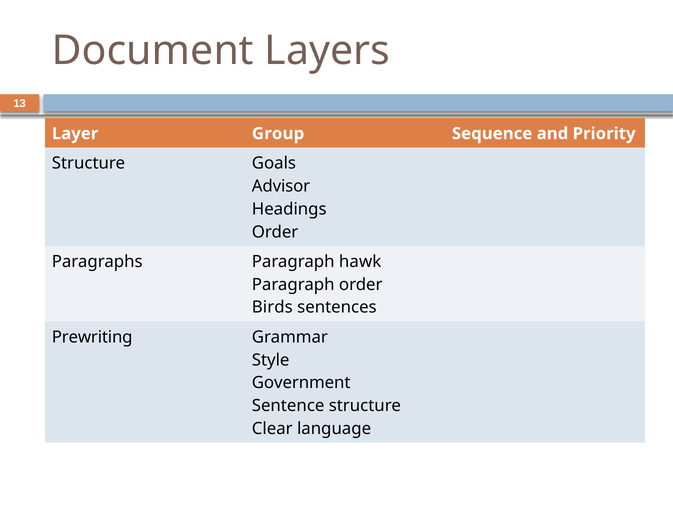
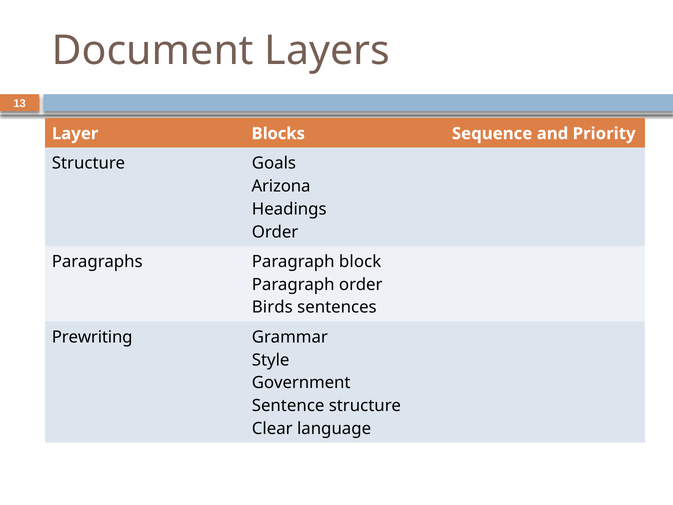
Group: Group -> Blocks (278, 134)
Advisor: Advisor -> Arizona (281, 186)
hawk: hawk -> block (360, 262)
